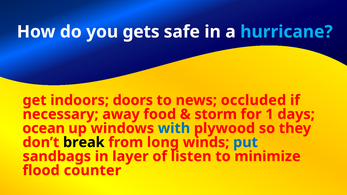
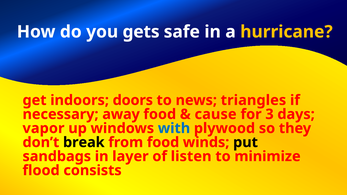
hurricane colour: light blue -> yellow (286, 32)
occluded: occluded -> triangles (253, 100)
storm: storm -> cause (216, 114)
1: 1 -> 3 (269, 114)
ocean: ocean -> vapor (44, 128)
from long: long -> food (163, 142)
put colour: blue -> black (246, 142)
counter: counter -> consists (93, 171)
